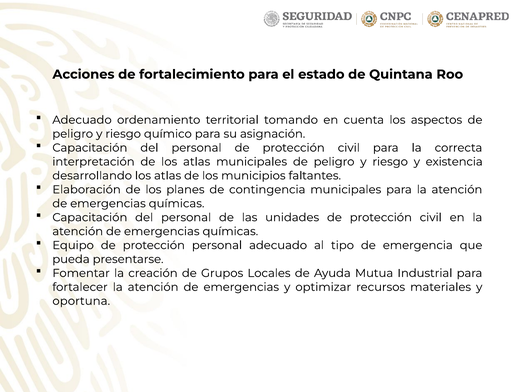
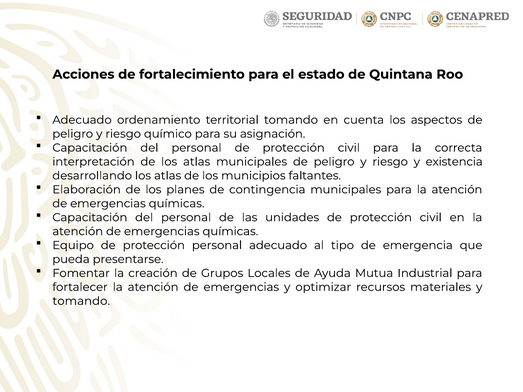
oportuna: oportuna -> tomando (81, 301)
